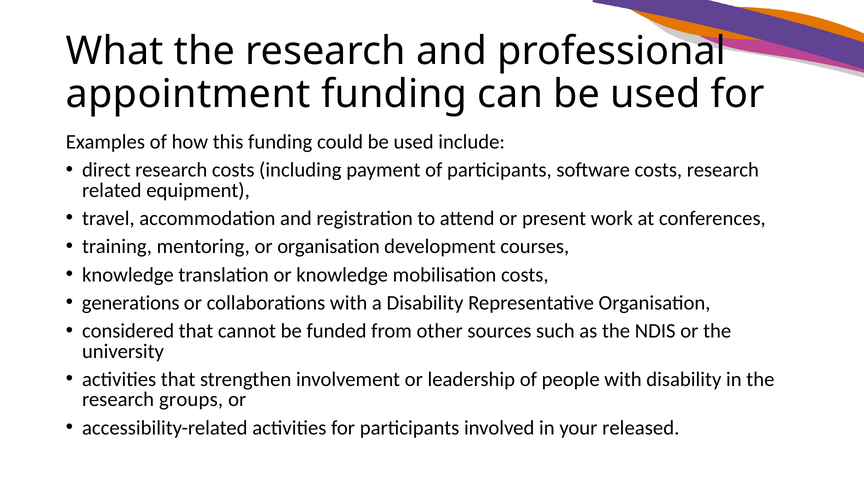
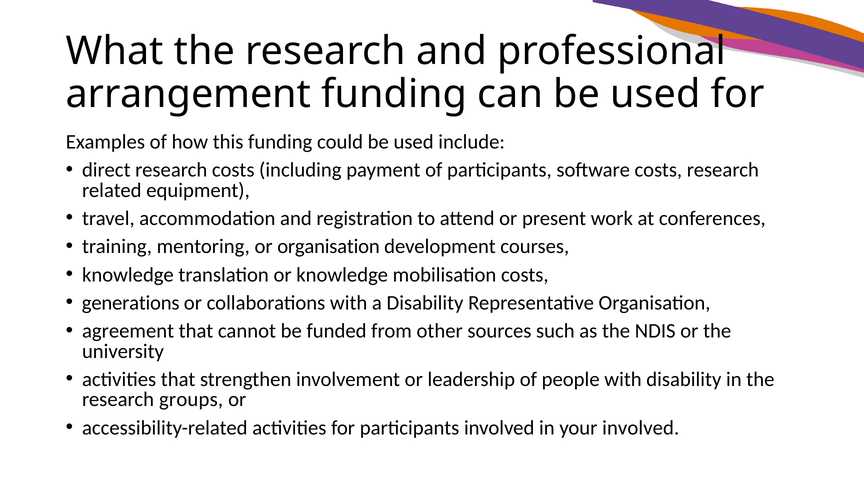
appointment: appointment -> arrangement (188, 94)
considered: considered -> agreement (128, 331)
your released: released -> involved (641, 428)
